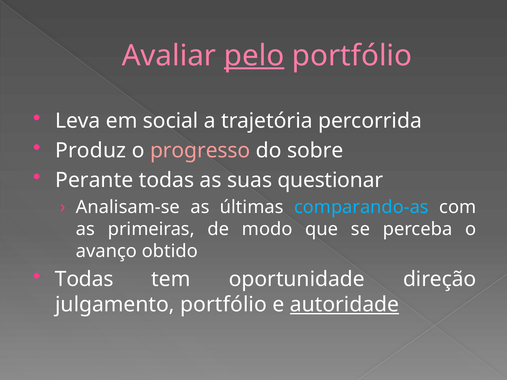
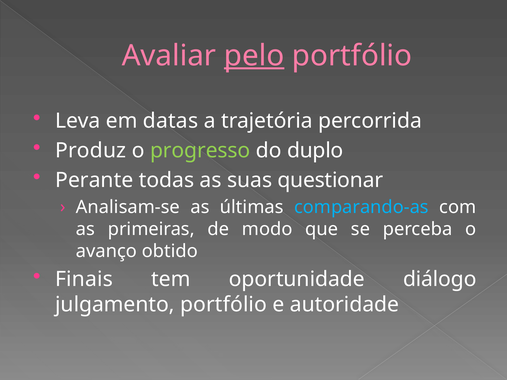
social: social -> datas (171, 121)
progresso colour: pink -> light green (200, 151)
sobre: sobre -> duplo (315, 151)
Todas: Todas -> Finais (84, 279)
direção: direção -> diálogo (440, 279)
autoridade underline: present -> none (345, 305)
